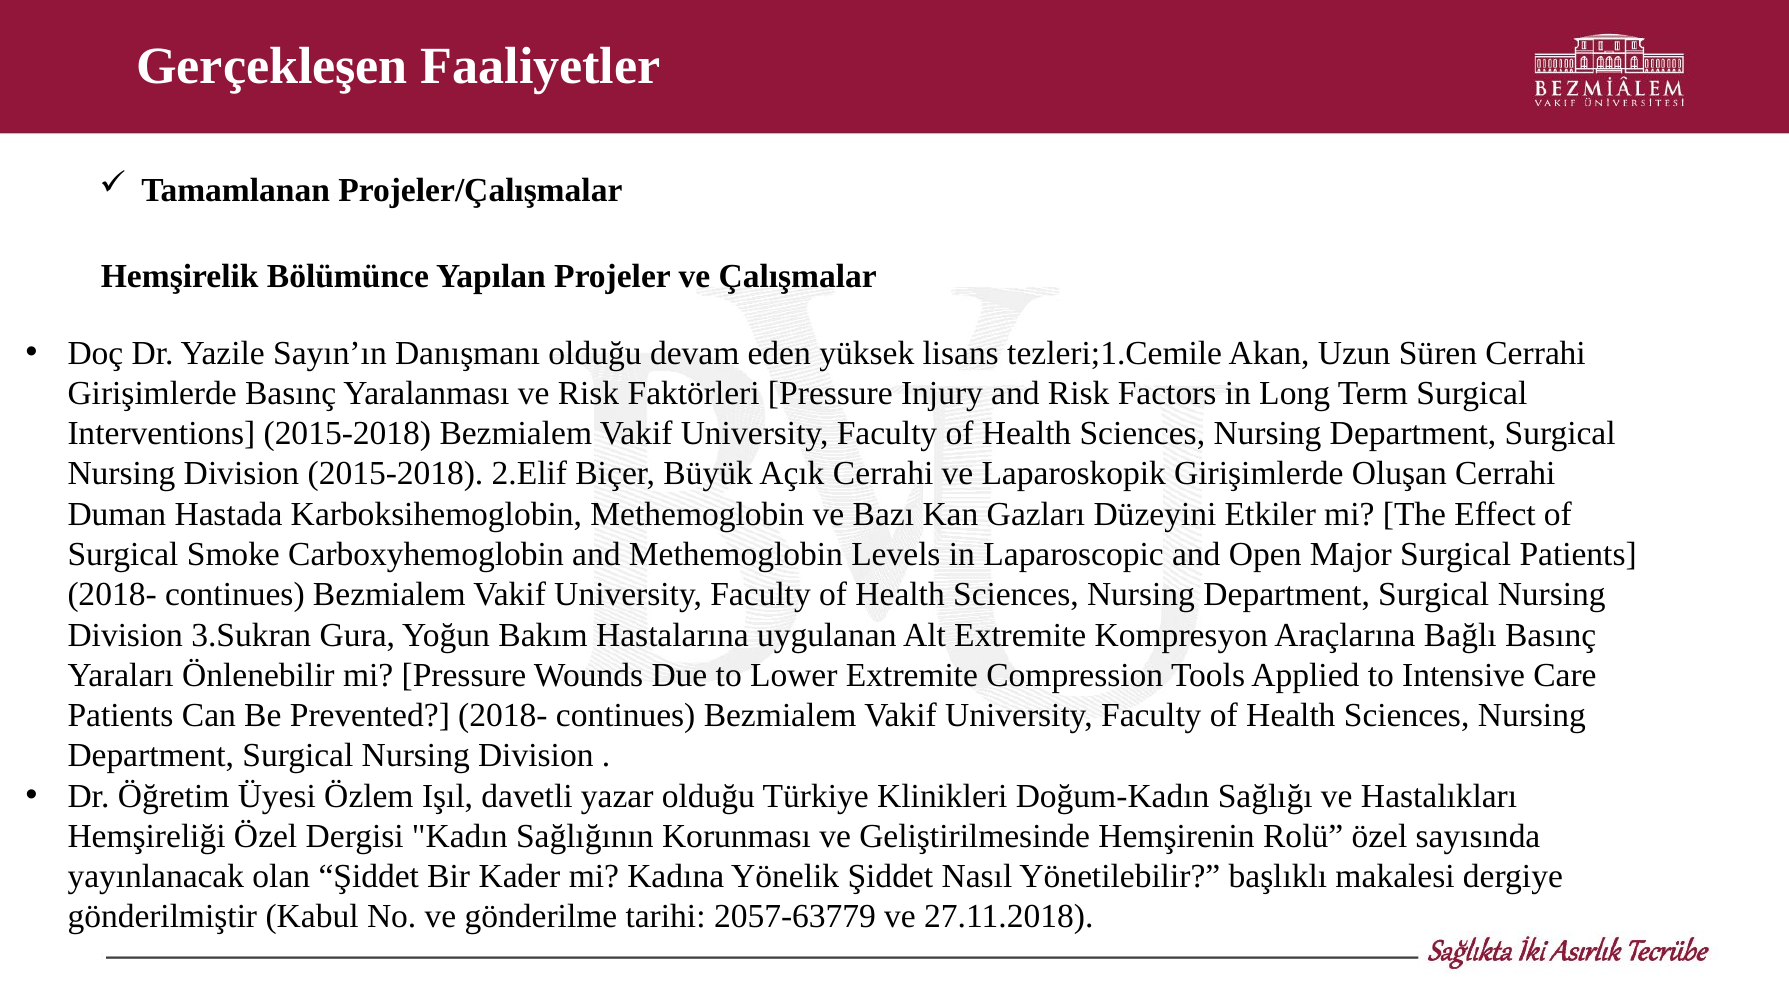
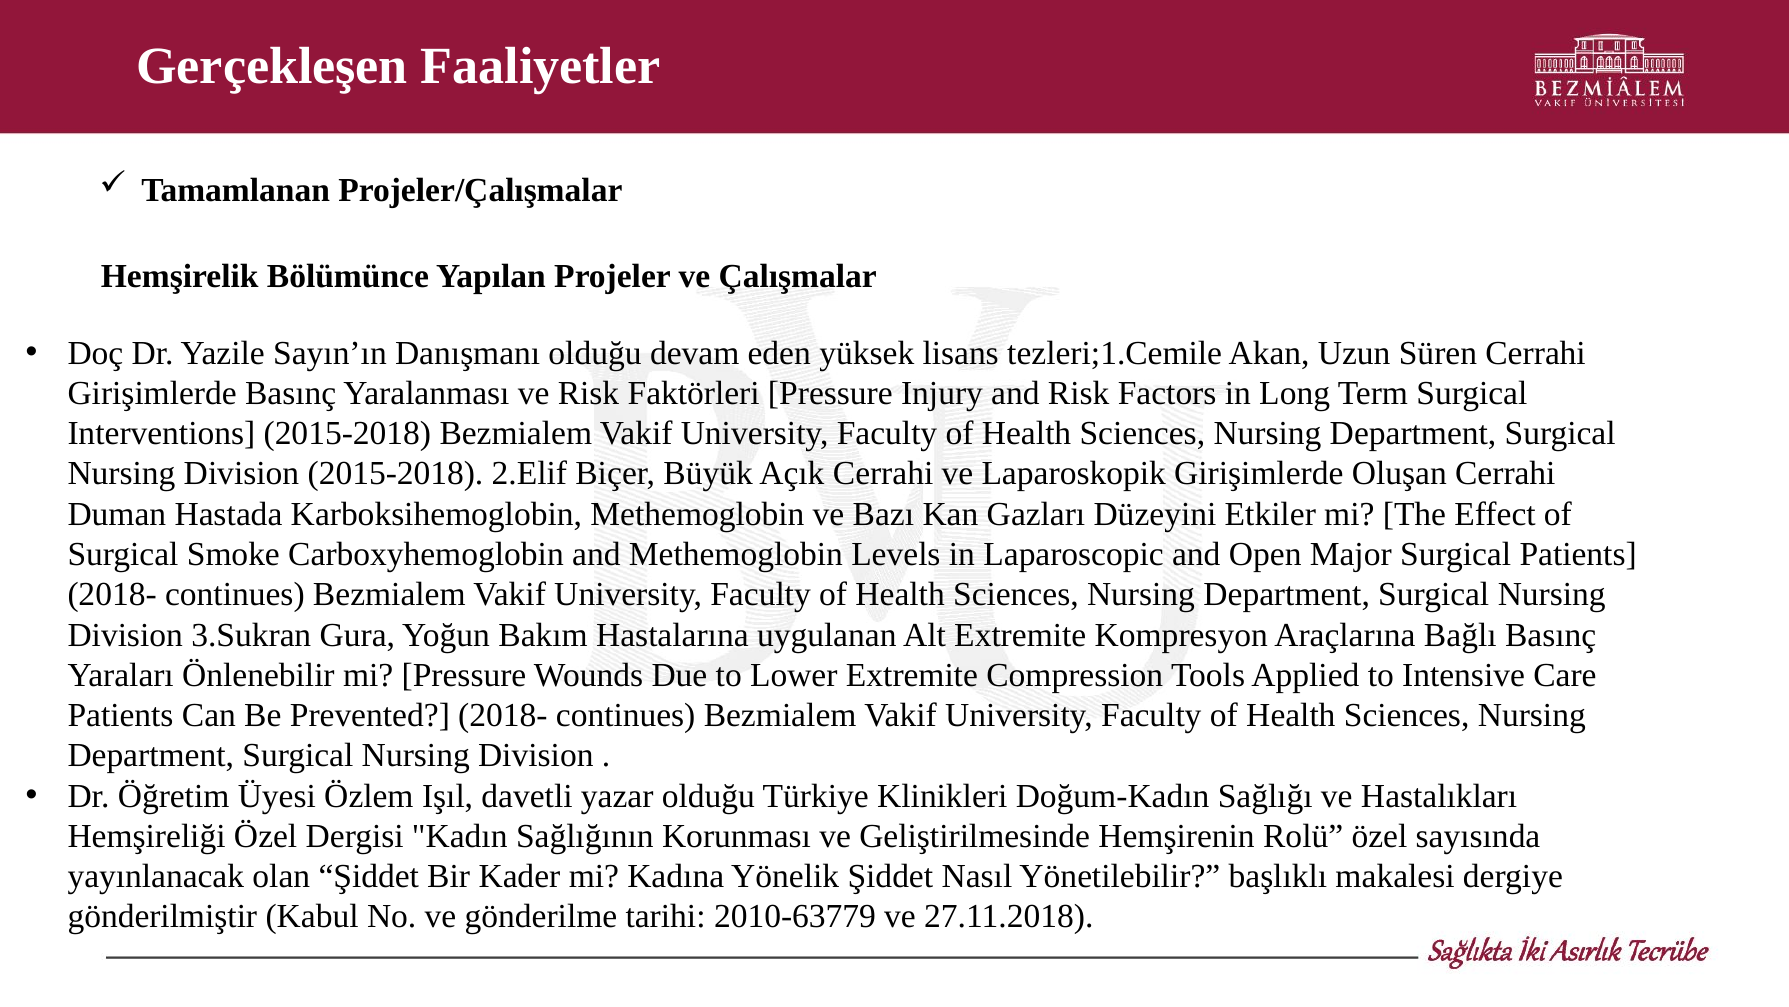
2057-63779: 2057-63779 -> 2010-63779 (795, 916)
